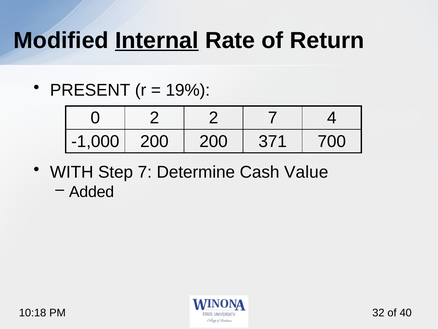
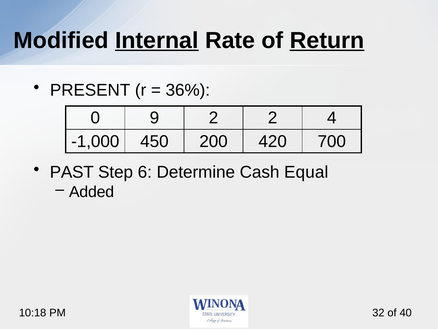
Return underline: none -> present (327, 40)
19%: 19% -> 36% (188, 90)
0 2: 2 -> 9 (154, 118)
2 7: 7 -> 2 (273, 118)
-1,000 200: 200 -> 450 (154, 141)
371: 371 -> 420 (273, 141)
WITH: WITH -> PAST (72, 172)
Step 7: 7 -> 6 (145, 172)
Value: Value -> Equal (306, 172)
